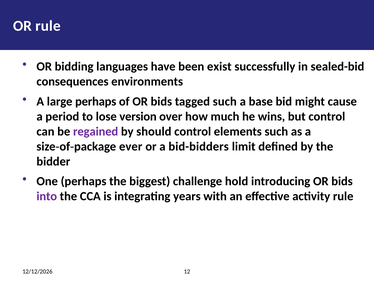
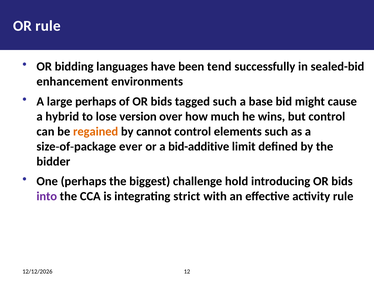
exist: exist -> tend (219, 66)
consequences: consequences -> enhancement (72, 81)
period: period -> hybrid (62, 116)
regained colour: purple -> orange (96, 131)
should: should -> cannot (154, 131)
bid-bidders: bid-bidders -> bid-additive (199, 146)
years: years -> strict (187, 196)
